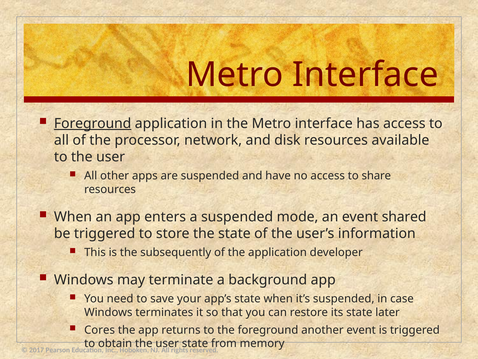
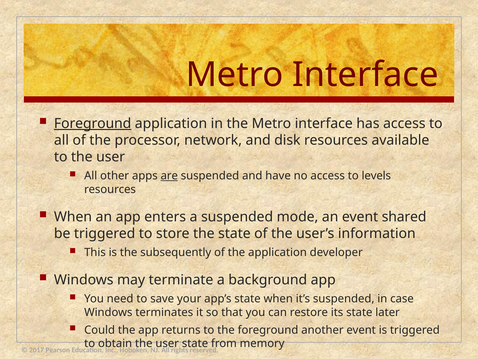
are underline: none -> present (169, 176)
share: share -> levels (376, 176)
Cores: Cores -> Could (100, 329)
